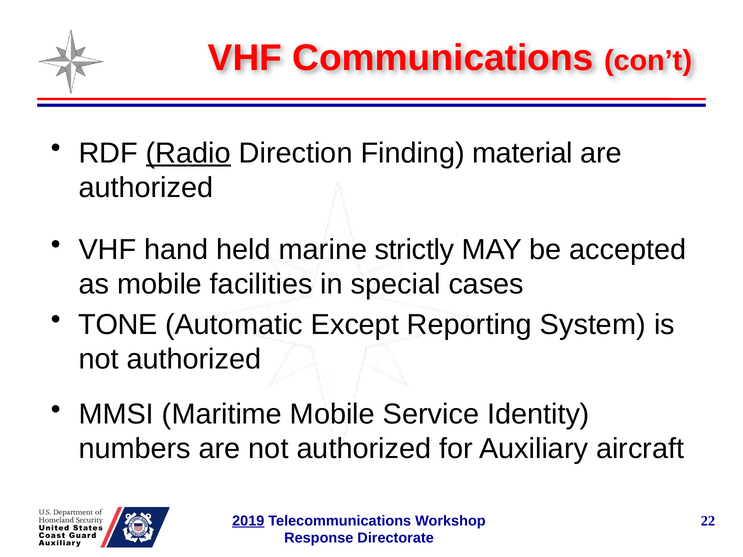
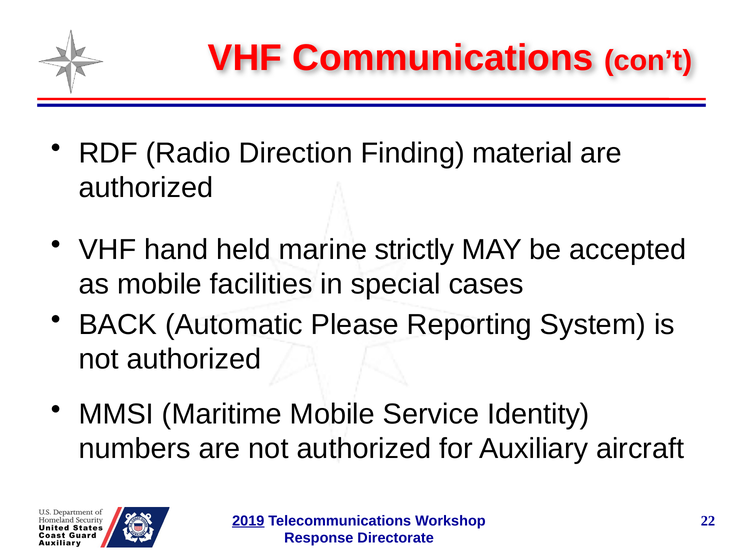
Radio underline: present -> none (188, 153)
TONE: TONE -> BACK (118, 325)
Except: Except -> Please (355, 325)
